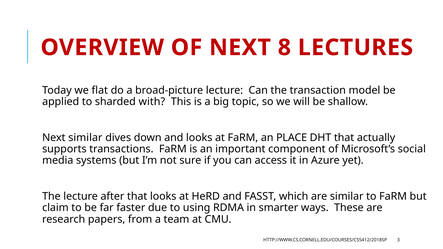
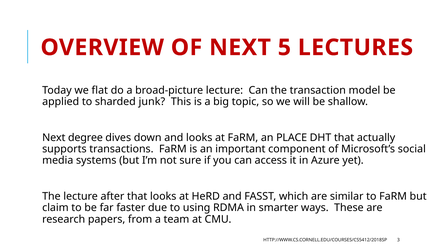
8: 8 -> 5 (284, 48)
with: with -> junk (152, 102)
Next similar: similar -> degree (85, 138)
